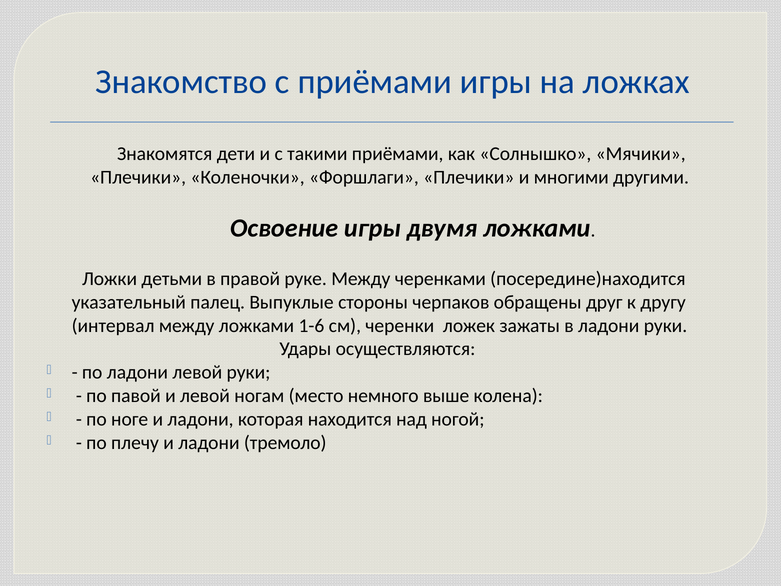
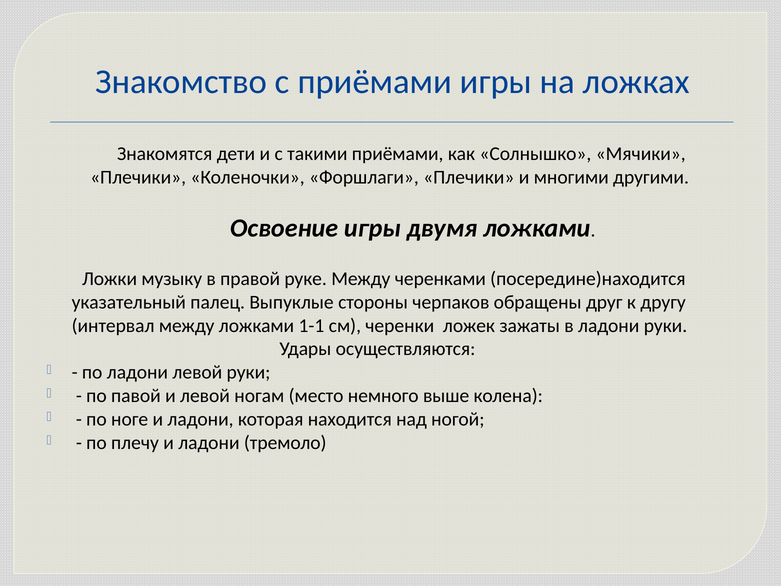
детьми: детьми -> музыку (172, 279)
1-6: 1-6 -> 1-1 (311, 325)
